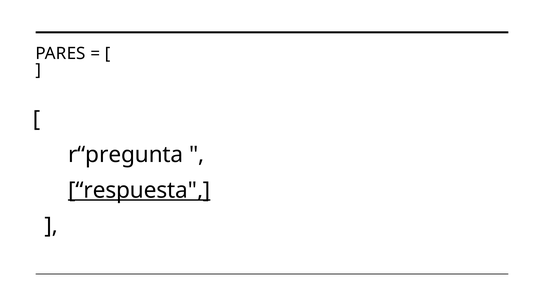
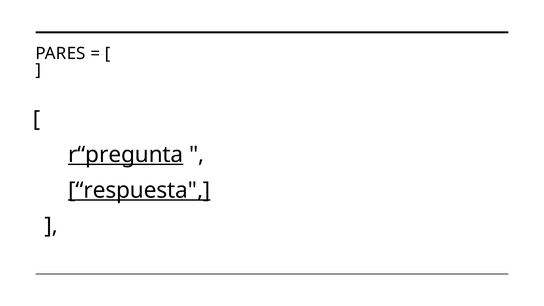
r“pregunta underline: none -> present (126, 155)
